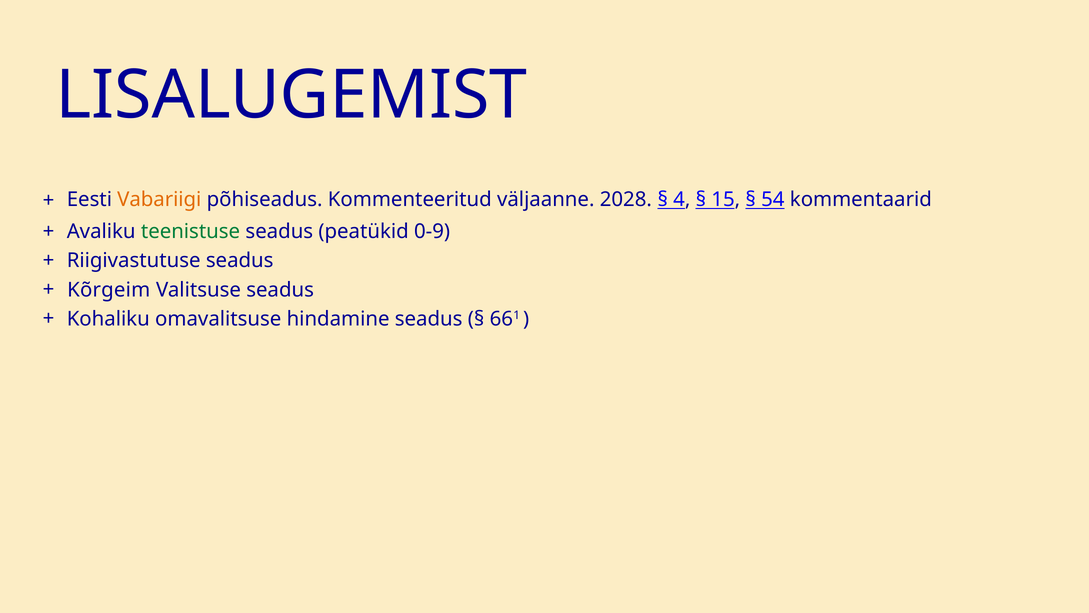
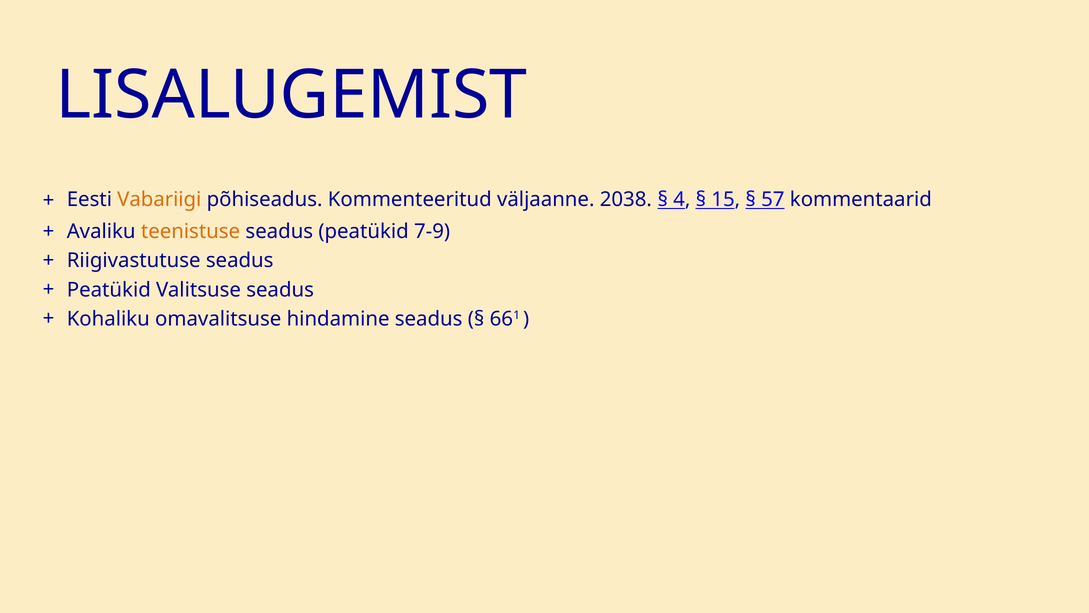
2028: 2028 -> 2038 (626, 199)
54: 54 -> 57 (773, 199)
teenistuse colour: green -> orange (191, 232)
0-9: 0-9 -> 7-9 (432, 232)
Kõrgeim: Kõrgeim -> Peatükid (109, 290)
